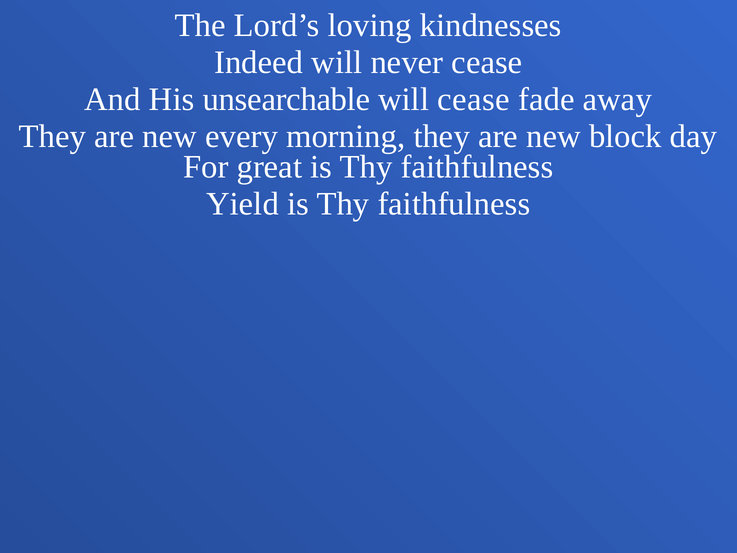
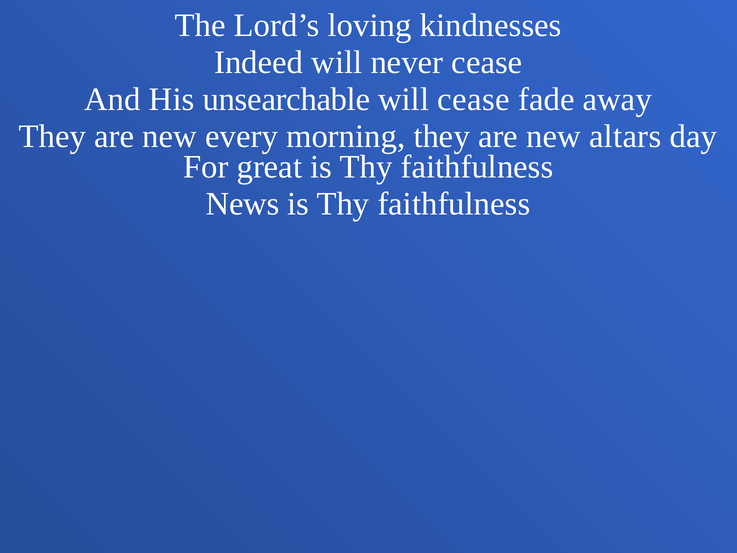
block: block -> altars (625, 136)
Yield: Yield -> News (243, 204)
